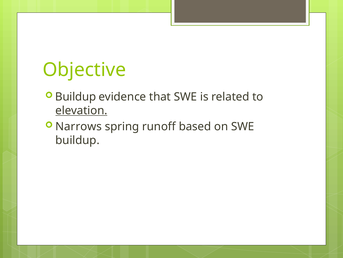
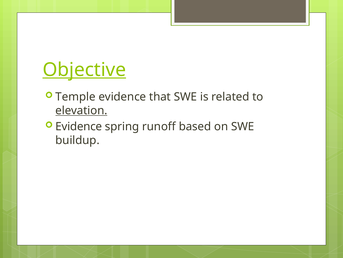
Objective underline: none -> present (84, 70)
Buildup: Buildup -> Temple (76, 97)
Narrows: Narrows -> Evidence (79, 126)
